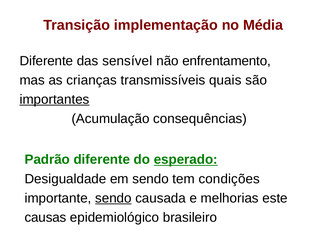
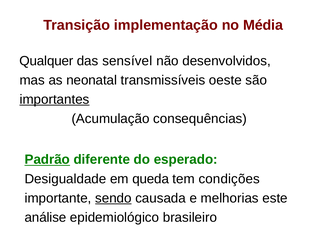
Diferente: Diferente -> Qualquer (46, 61)
enfrentamento: enfrentamento -> desenvolvidos (227, 61)
crianças: crianças -> neonatal (92, 80)
quais: quais -> oeste (225, 80)
Padrão underline: none -> present (47, 159)
esperado underline: present -> none (186, 159)
em sendo: sendo -> queda (151, 179)
causas: causas -> análise (45, 217)
